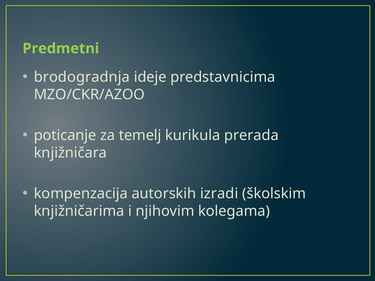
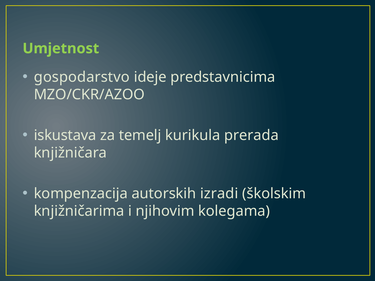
Predmetni: Predmetni -> Umjetnost (61, 49)
brodogradnja: brodogradnja -> gospodarstvo (82, 77)
poticanje: poticanje -> iskustava (65, 135)
